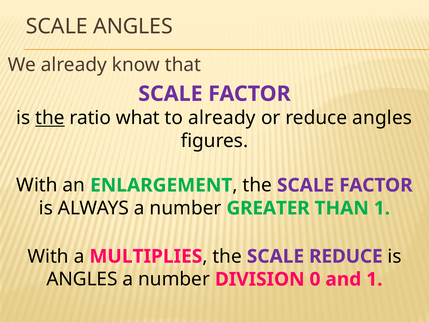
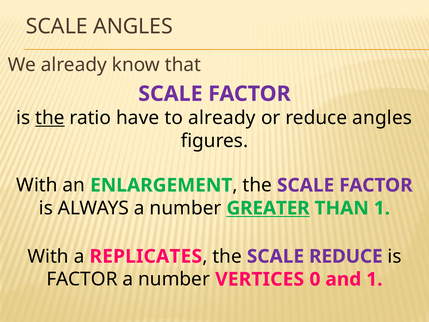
what: what -> have (138, 118)
GREATER underline: none -> present (268, 208)
MULTIPLIES: MULTIPLIES -> REPLICATES (146, 256)
ANGLES: ANGLES -> FACTOR (82, 279)
DIVISION: DIVISION -> VERTICES (260, 279)
